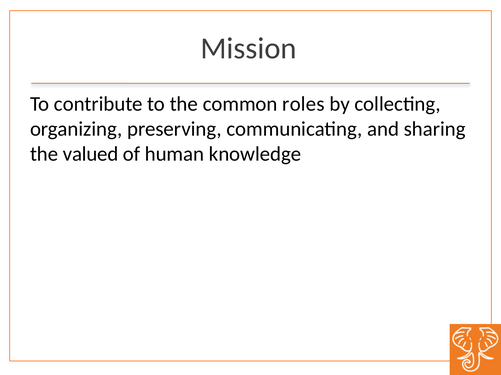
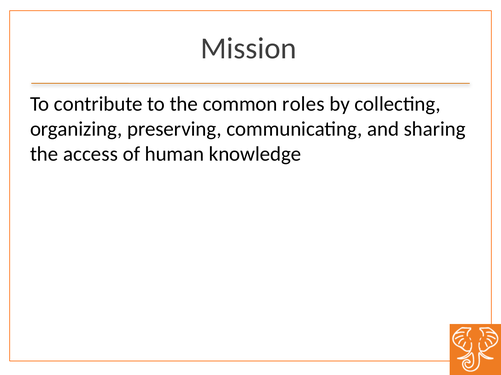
valued: valued -> access (90, 154)
